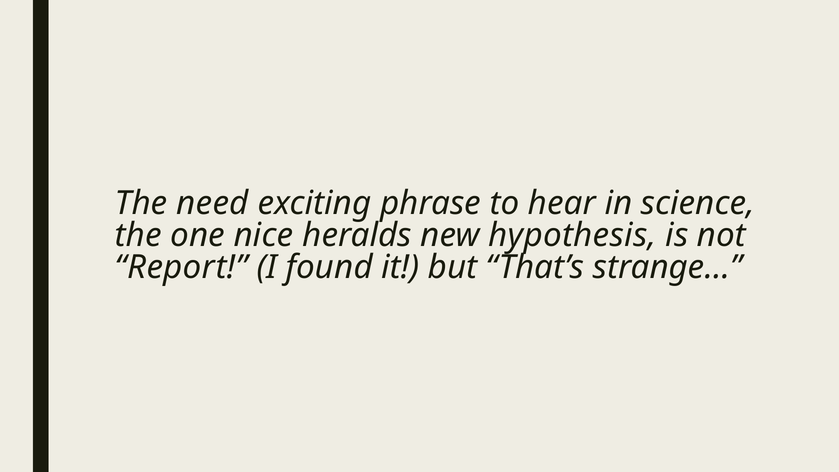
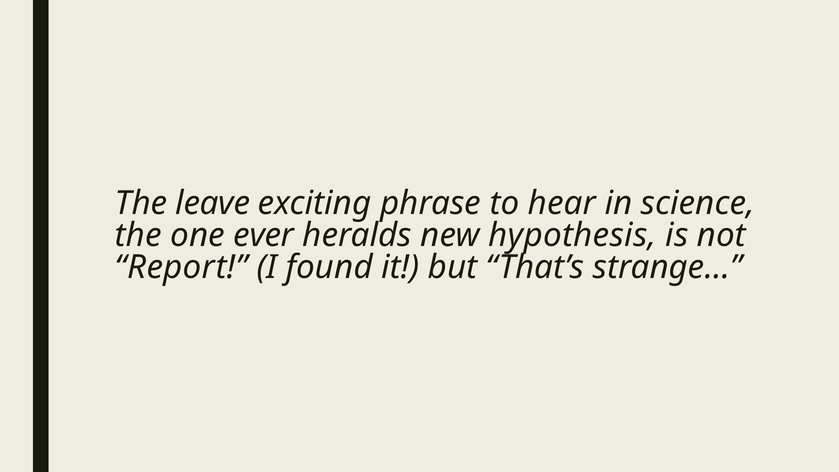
need: need -> leave (213, 203)
nice: nice -> ever (264, 235)
